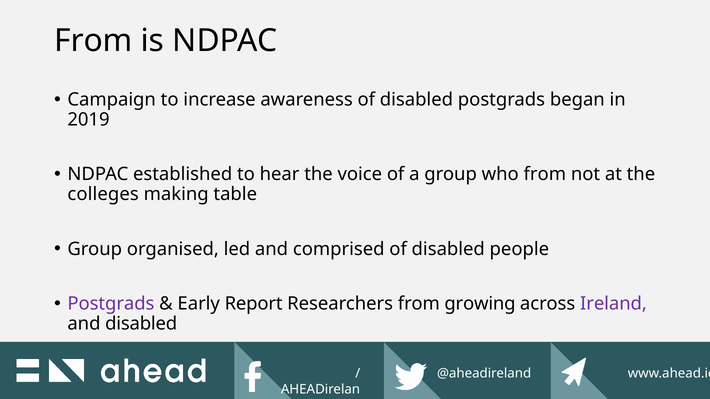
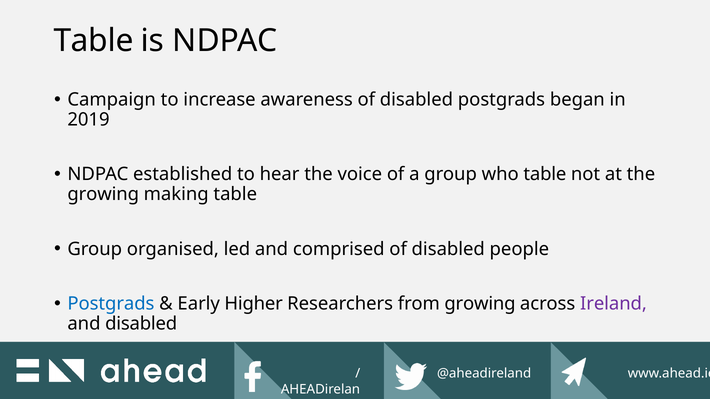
From: From -> Table (94, 41)
who from: from -> table (545, 175)
colleges: colleges -> growing (103, 194)
Postgrads colour: purple -> blue (111, 304)
Report: Report -> Higher (254, 304)
